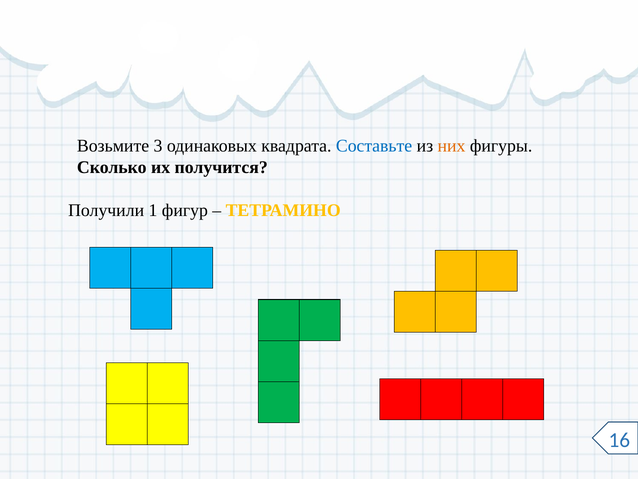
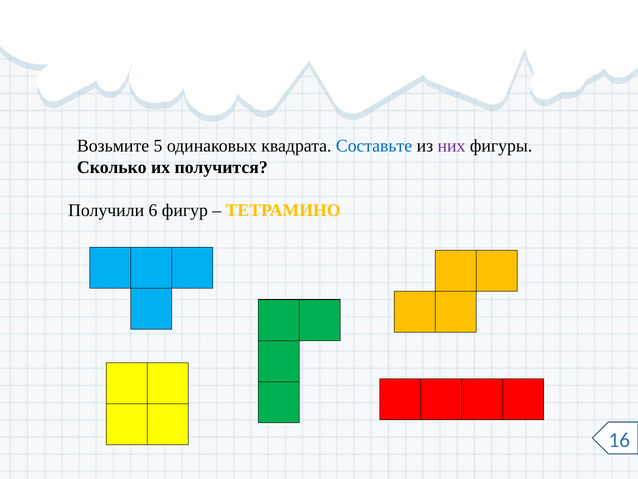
3: 3 -> 5 (158, 146)
них colour: orange -> purple (452, 146)
1: 1 -> 6 (153, 210)
